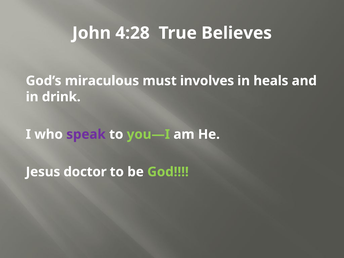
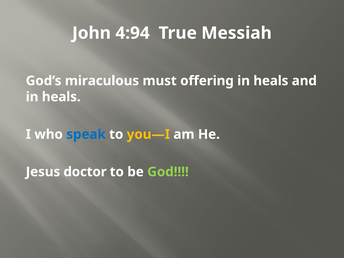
4:28: 4:28 -> 4:94 (133, 33)
Believes: Believes -> Messiah (237, 33)
involves: involves -> offering (207, 81)
drink: drink -> heals (61, 97)
speak colour: purple -> blue (86, 134)
you—I colour: light green -> yellow (148, 134)
